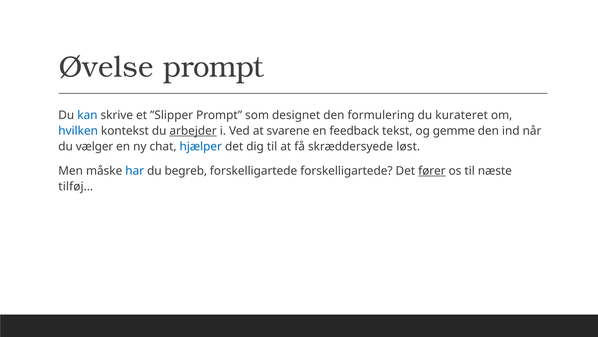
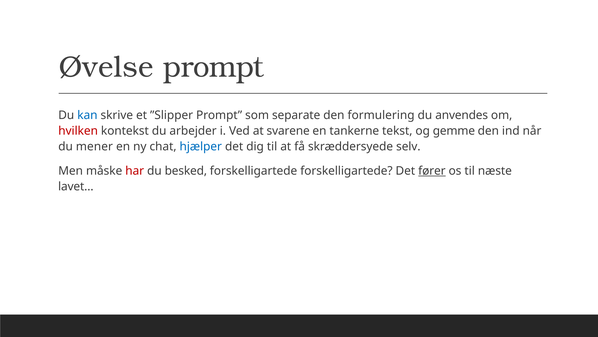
designet: designet -> separate (296, 115)
kurateret: kurateret -> anvendes (462, 115)
hvilken colour: blue -> red (78, 131)
arbejder underline: present -> none (193, 131)
feedback: feedback -> tankerne (354, 131)
vælger: vælger -> mener (94, 146)
løst: løst -> selv (408, 146)
har colour: blue -> red (135, 171)
begreb: begreb -> besked (186, 171)
tilføj…: tilføj… -> lavet… (76, 186)
